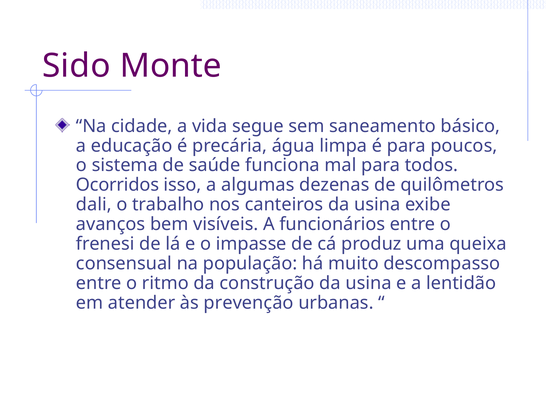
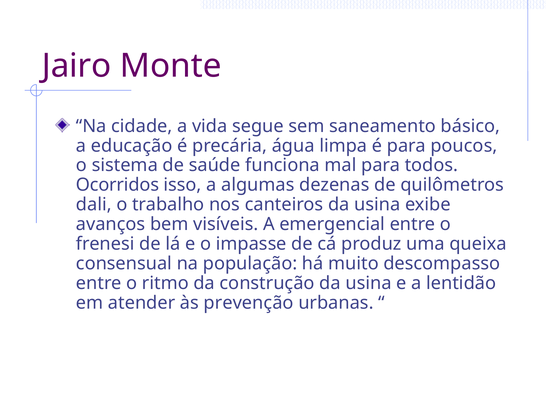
Sido: Sido -> Jairo (77, 66)
funcionários: funcionários -> emergencial (332, 224)
